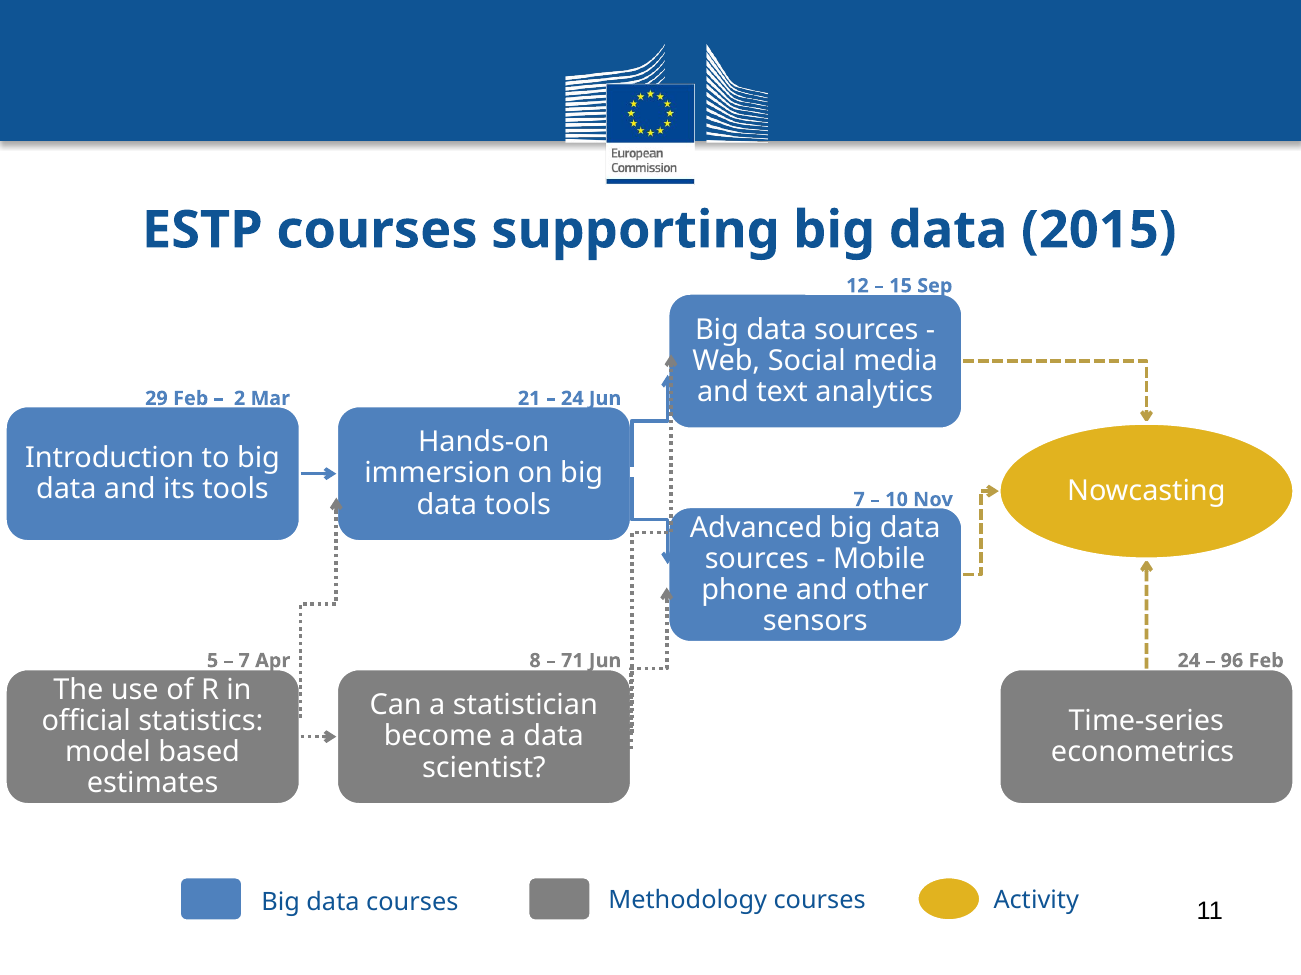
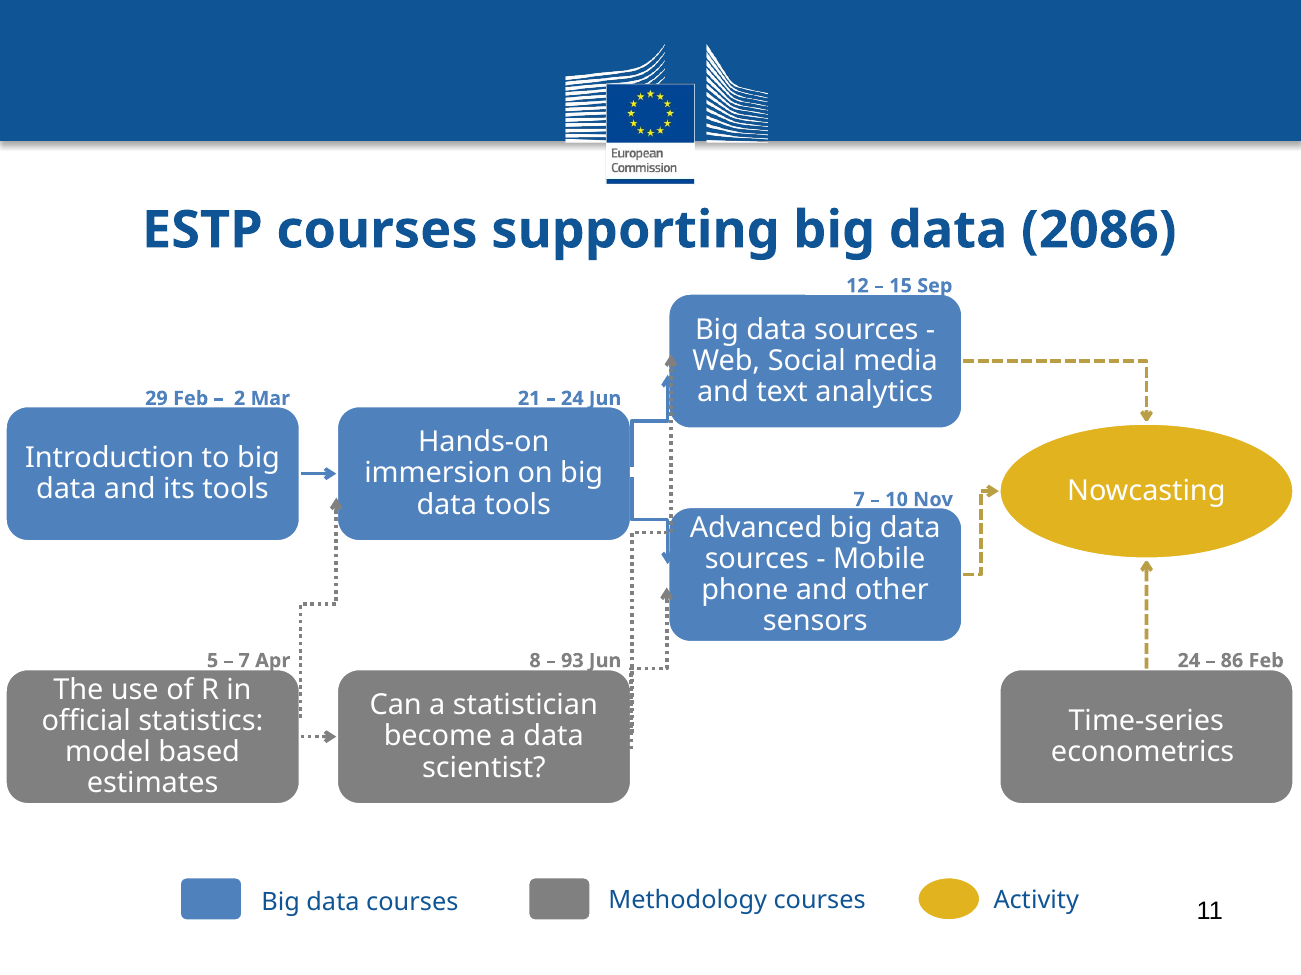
2015: 2015 -> 2086 (1099, 230)
71: 71 -> 93 (572, 661)
96: 96 -> 86 (1232, 661)
